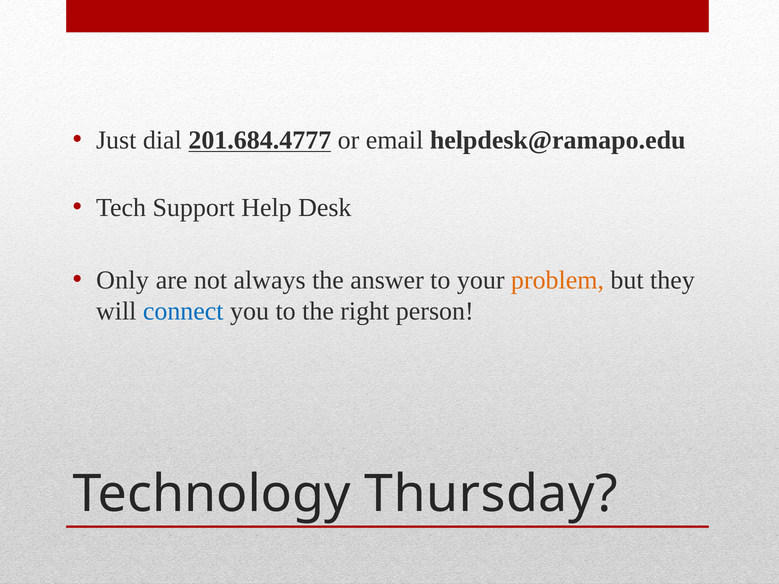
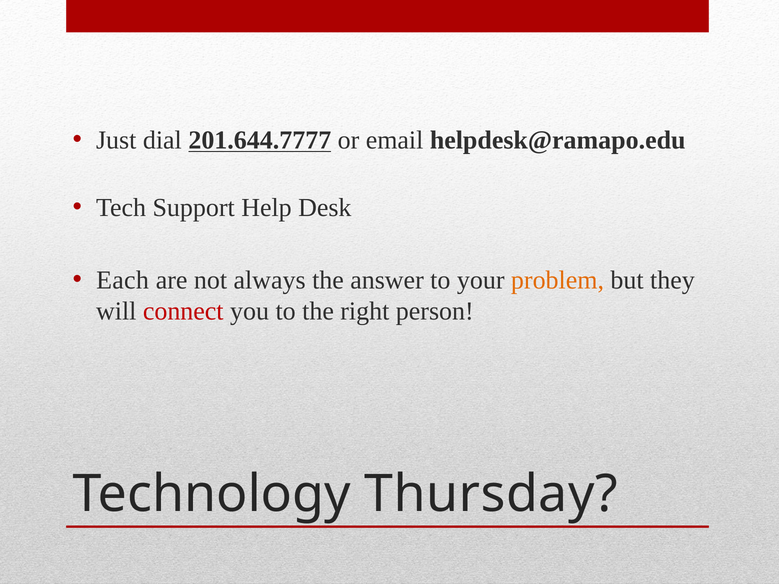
201.684.4777: 201.684.4777 -> 201.644.7777 (260, 140)
Only: Only -> Each (123, 280)
connect colour: blue -> red (183, 311)
